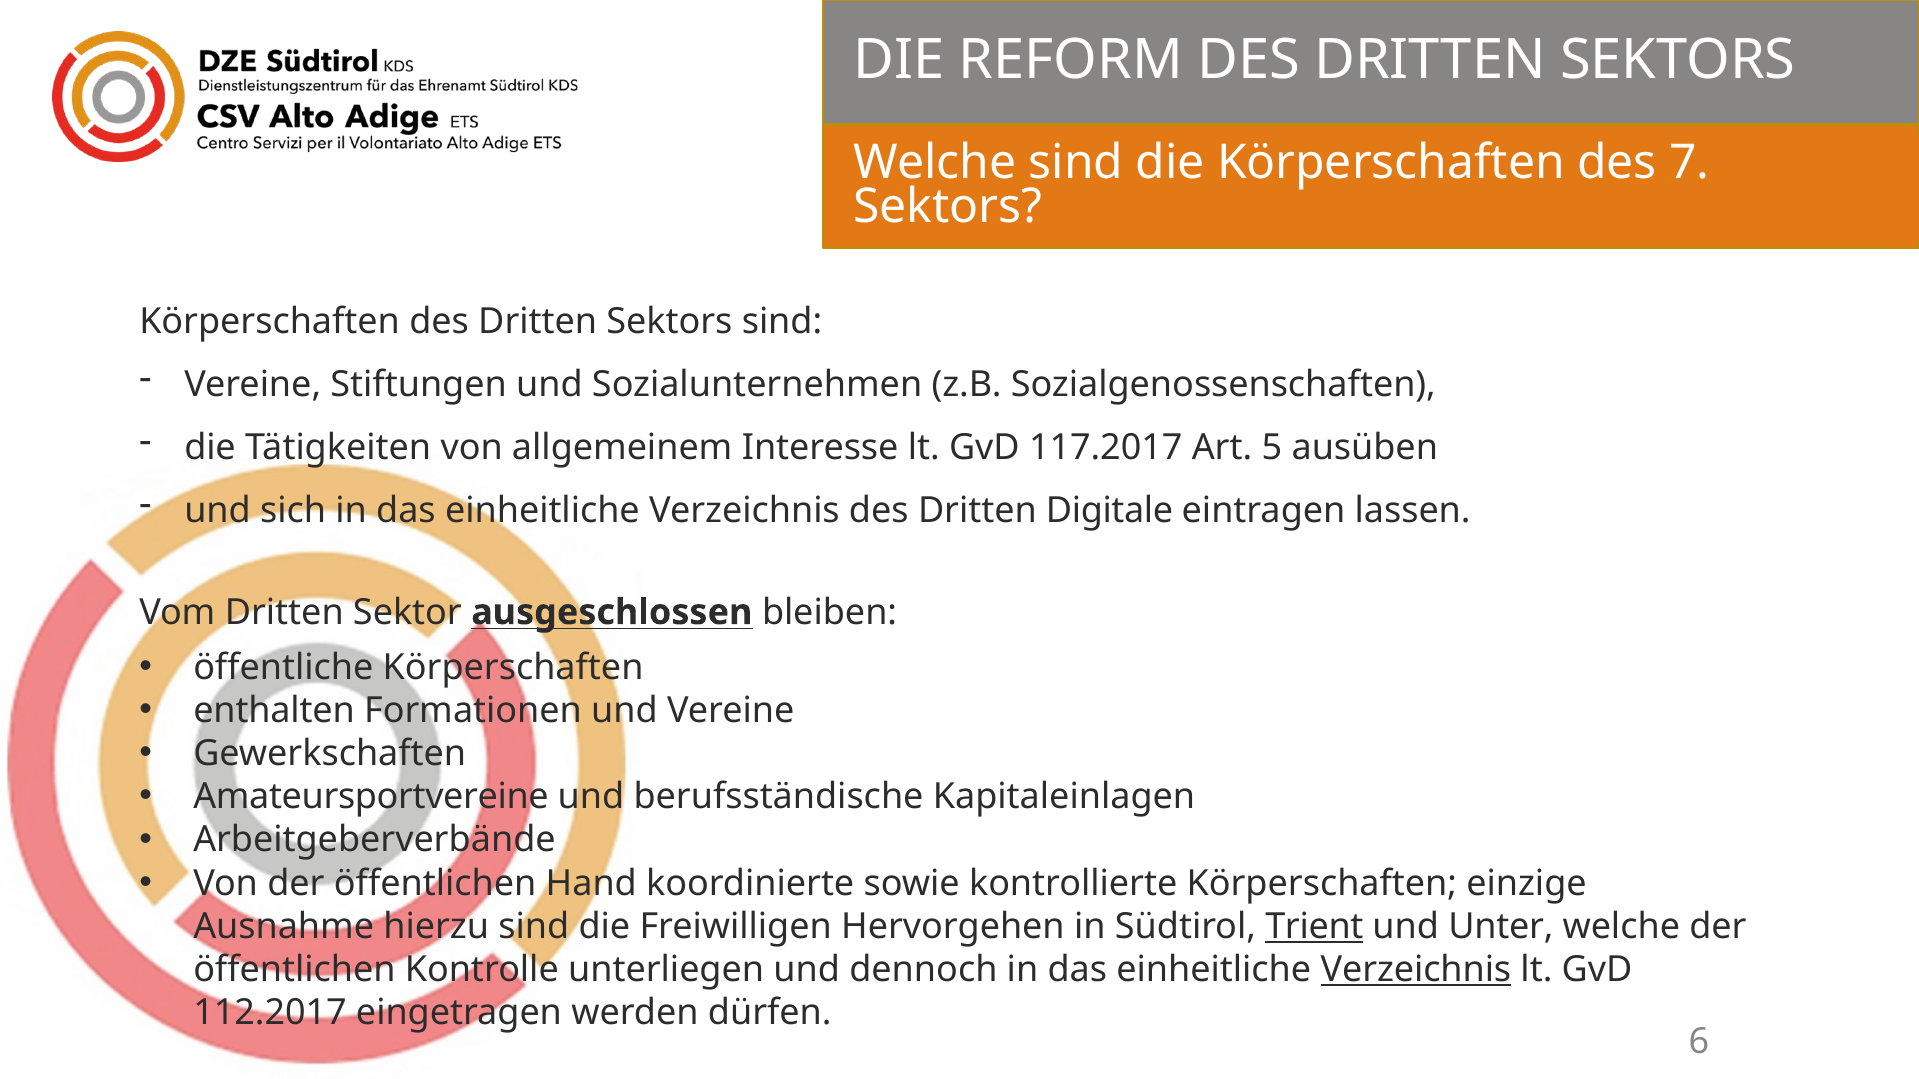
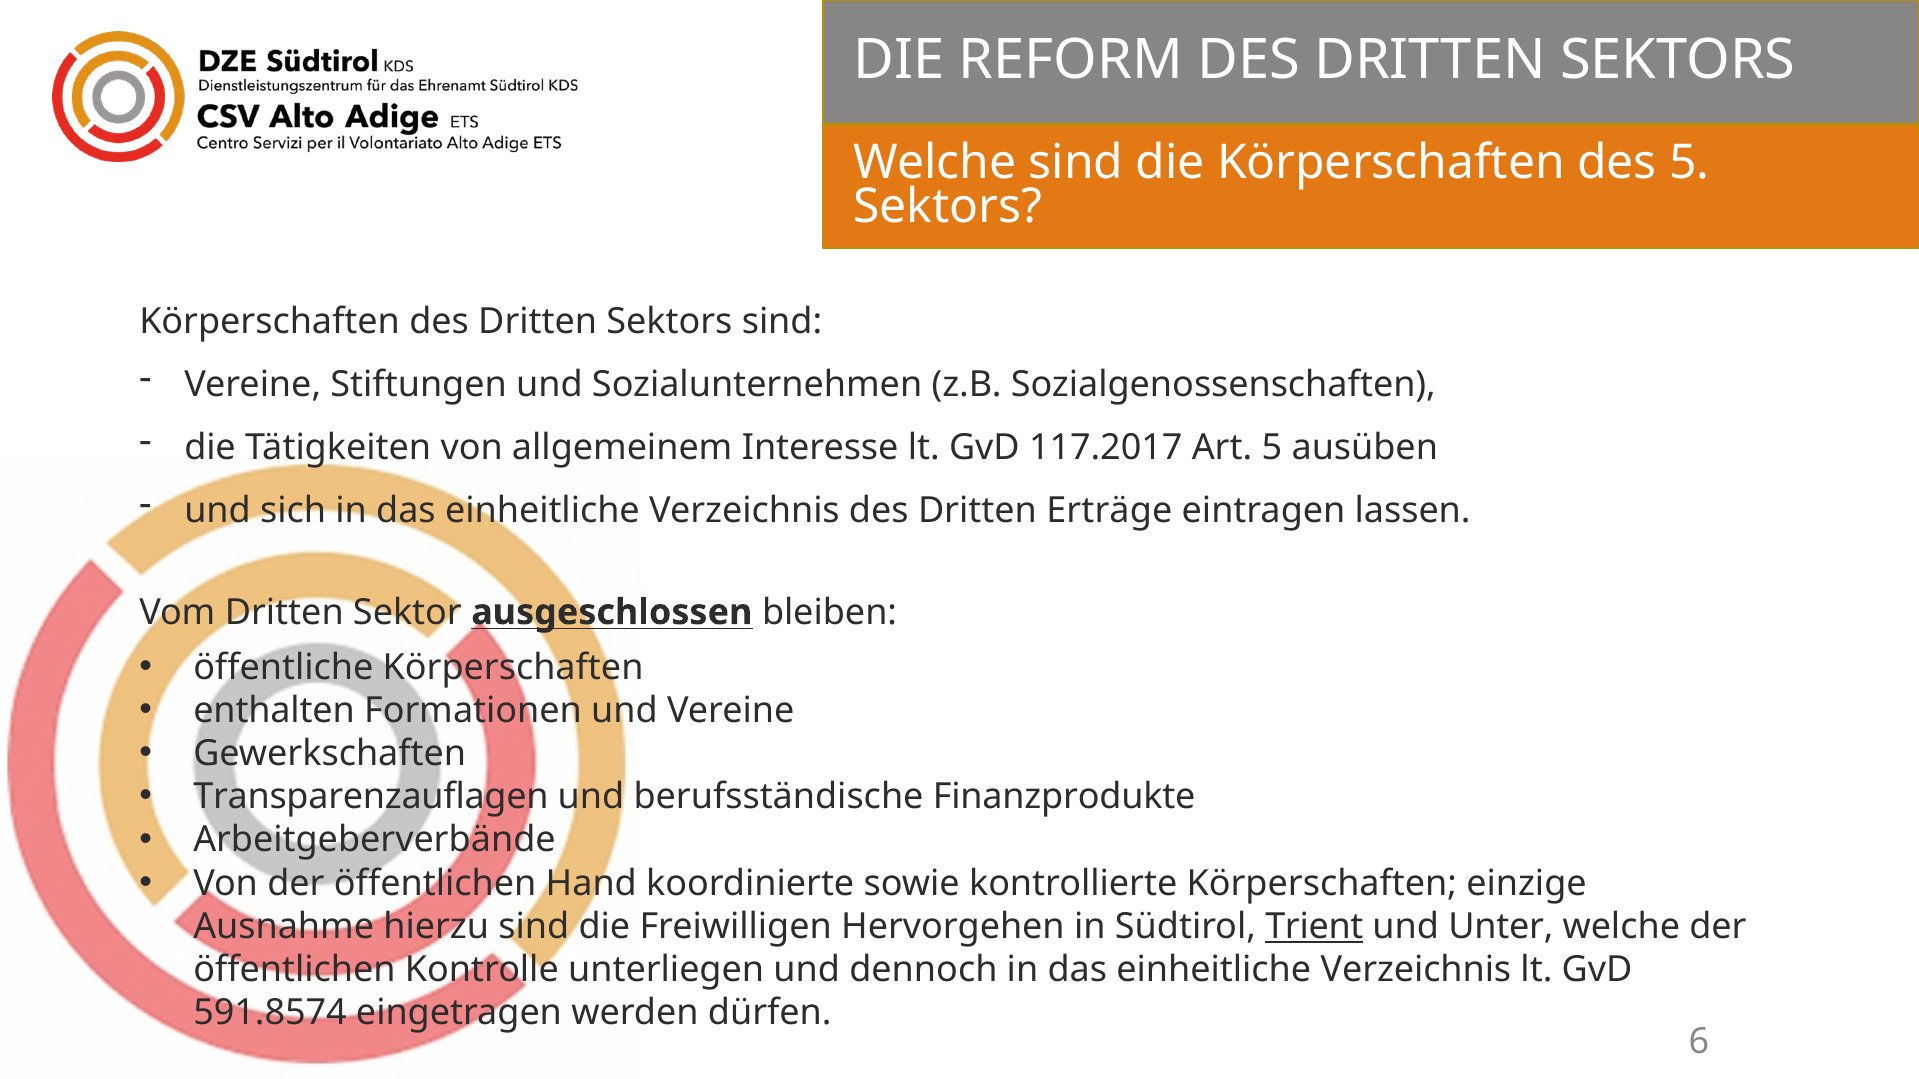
des 7: 7 -> 5 (1690, 163)
Digitale: Digitale -> Erträge (1109, 511)
Amateursportvereine: Amateursportvereine -> Transparenzauflagen (371, 797)
Kapitaleinlagen: Kapitaleinlagen -> Finanzprodukte (1064, 797)
Verzeichnis underline: present -> none (1416, 970)
112.2017: 112.2017 -> 591.8574 (270, 1013)
